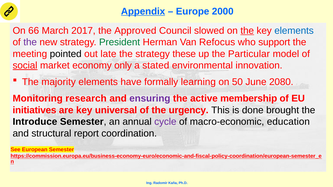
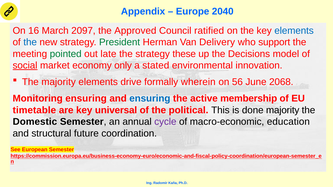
Appendix underline: present -> none (143, 11)
2000: 2000 -> 2040 (223, 11)
66: 66 -> 16 (34, 31)
2017: 2017 -> 2097 (83, 31)
slowed: slowed -> ratified (209, 31)
the underline: present -> none (247, 31)
the colour: purple -> blue (30, 42)
Refocus: Refocus -> Delivery (217, 42)
pointed colour: black -> green (66, 54)
Particular: Particular -> Decisions (249, 54)
have: have -> drive (131, 82)
learning: learning -> wherein (198, 82)
50: 50 -> 56 (237, 82)
2080: 2080 -> 2068 (281, 82)
Monitoring research: research -> ensuring (86, 99)
ensuring colour: purple -> blue (150, 99)
initiatives: initiatives -> timetable (34, 110)
urgency: urgency -> political (189, 110)
done brought: brought -> majority (283, 110)
Introduce: Introduce -> Domestic (35, 122)
report: report -> future (86, 134)
